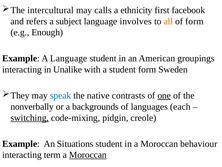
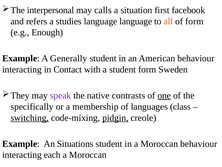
intercultural: intercultural -> interpersonal (51, 10)
ethnicity: ethnicity -> situation (136, 10)
subject: subject -> studies (69, 21)
language involves: involves -> language (136, 21)
A Language: Language -> Generally (69, 58)
American groupings: groupings -> behaviour (196, 58)
Unalike: Unalike -> Contact (68, 69)
speak colour: blue -> purple (61, 95)
nonverbally: nonverbally -> specifically (32, 106)
backgrounds: backgrounds -> membership (95, 106)
each: each -> class (180, 106)
pidgin underline: none -> present (115, 117)
term: term -> each (52, 154)
Moroccan underline: present -> none (88, 154)
